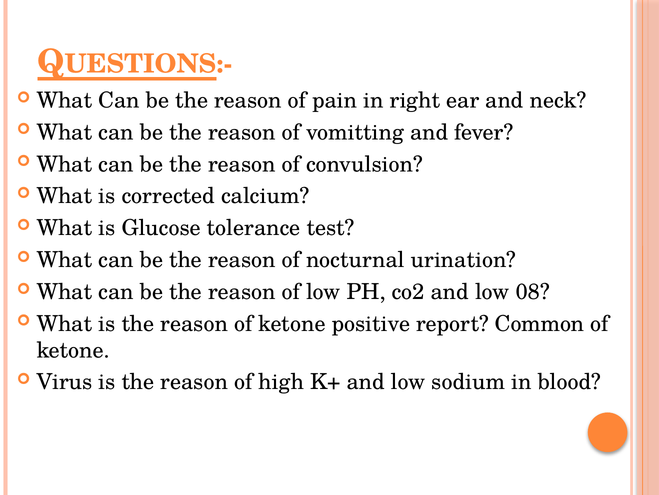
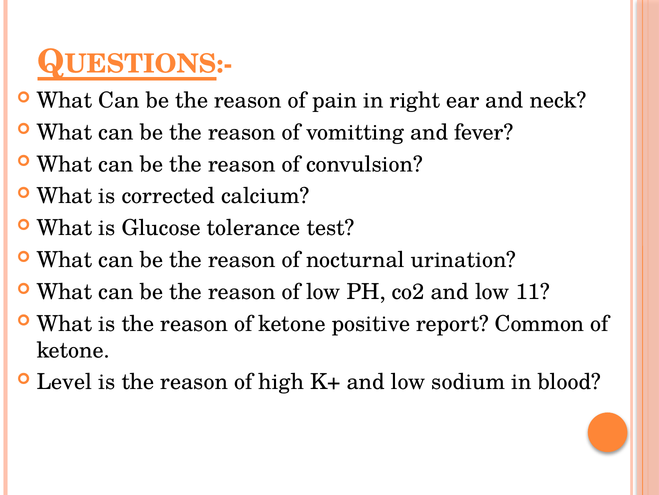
08: 08 -> 11 (533, 292)
Virus: Virus -> Level (64, 382)
